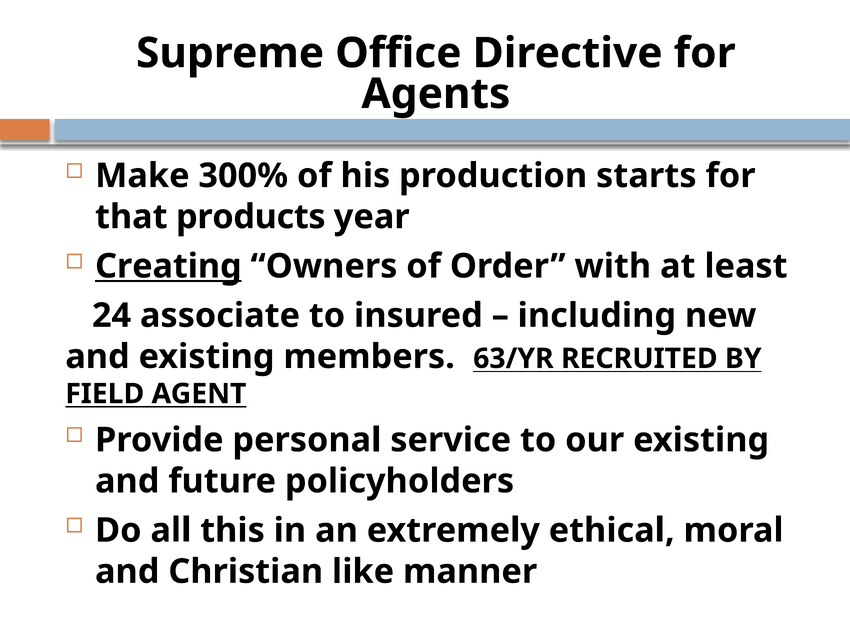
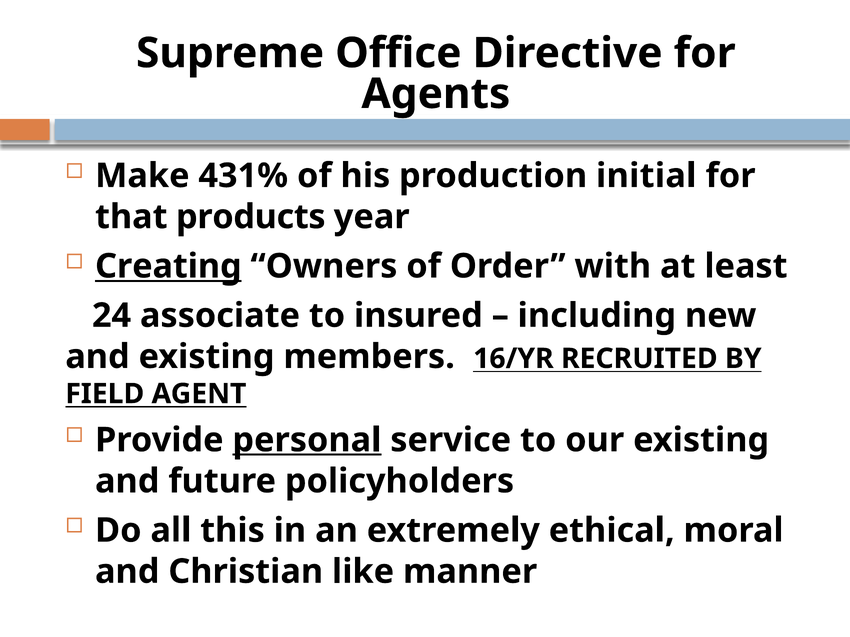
300%: 300% -> 431% (243, 176)
starts: starts -> initial (646, 176)
63/YR: 63/YR -> 16/YR (513, 359)
personal underline: none -> present (307, 440)
